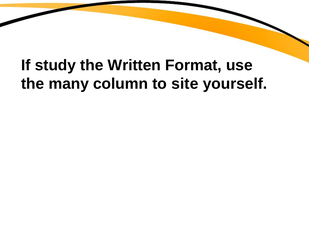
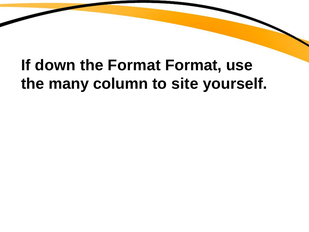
study: study -> down (55, 65)
the Written: Written -> Format (134, 65)
